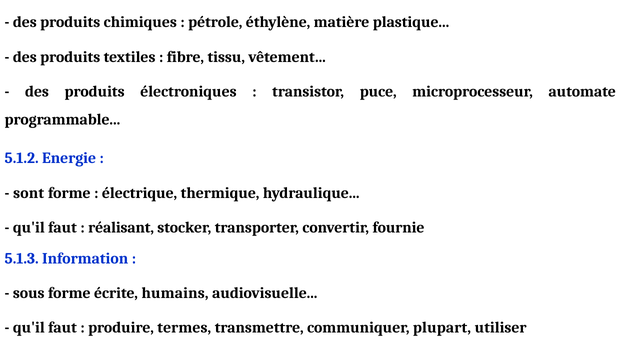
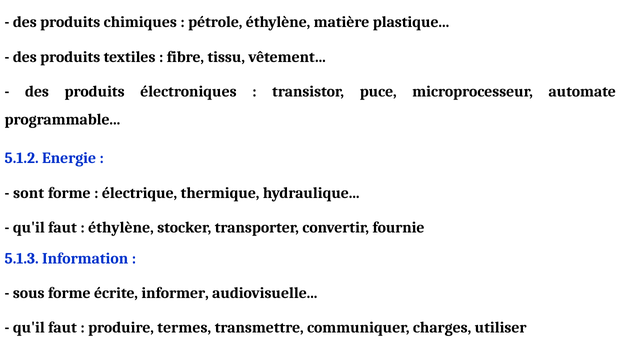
réalisant: réalisant -> éthylène (121, 228)
humains: humains -> informer (175, 293)
plupart: plupart -> charges (442, 328)
